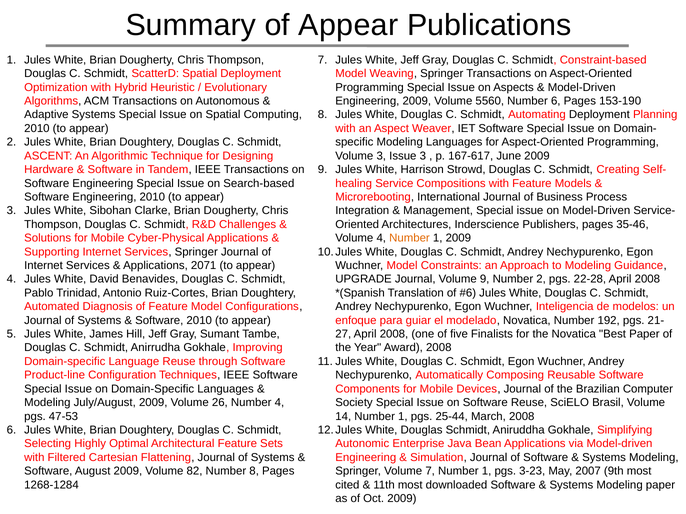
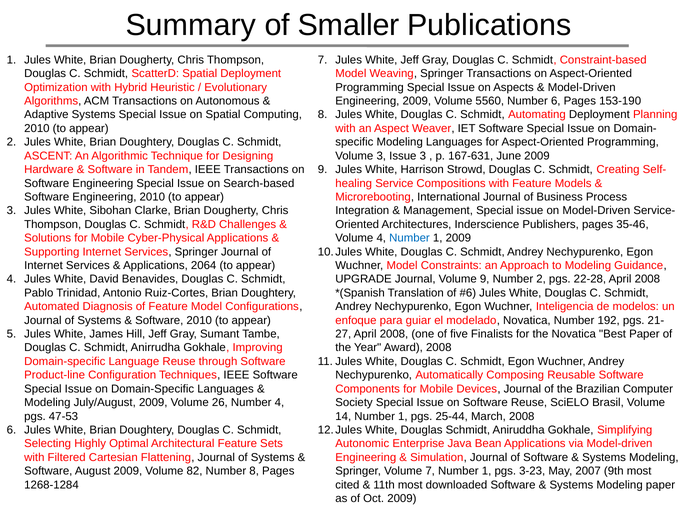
of Appear: Appear -> Smaller (349, 25)
167-617: 167-617 -> 167-631 (471, 156)
Number colour: orange -> blue (409, 238)
2071: 2071 -> 2064 (204, 266)
